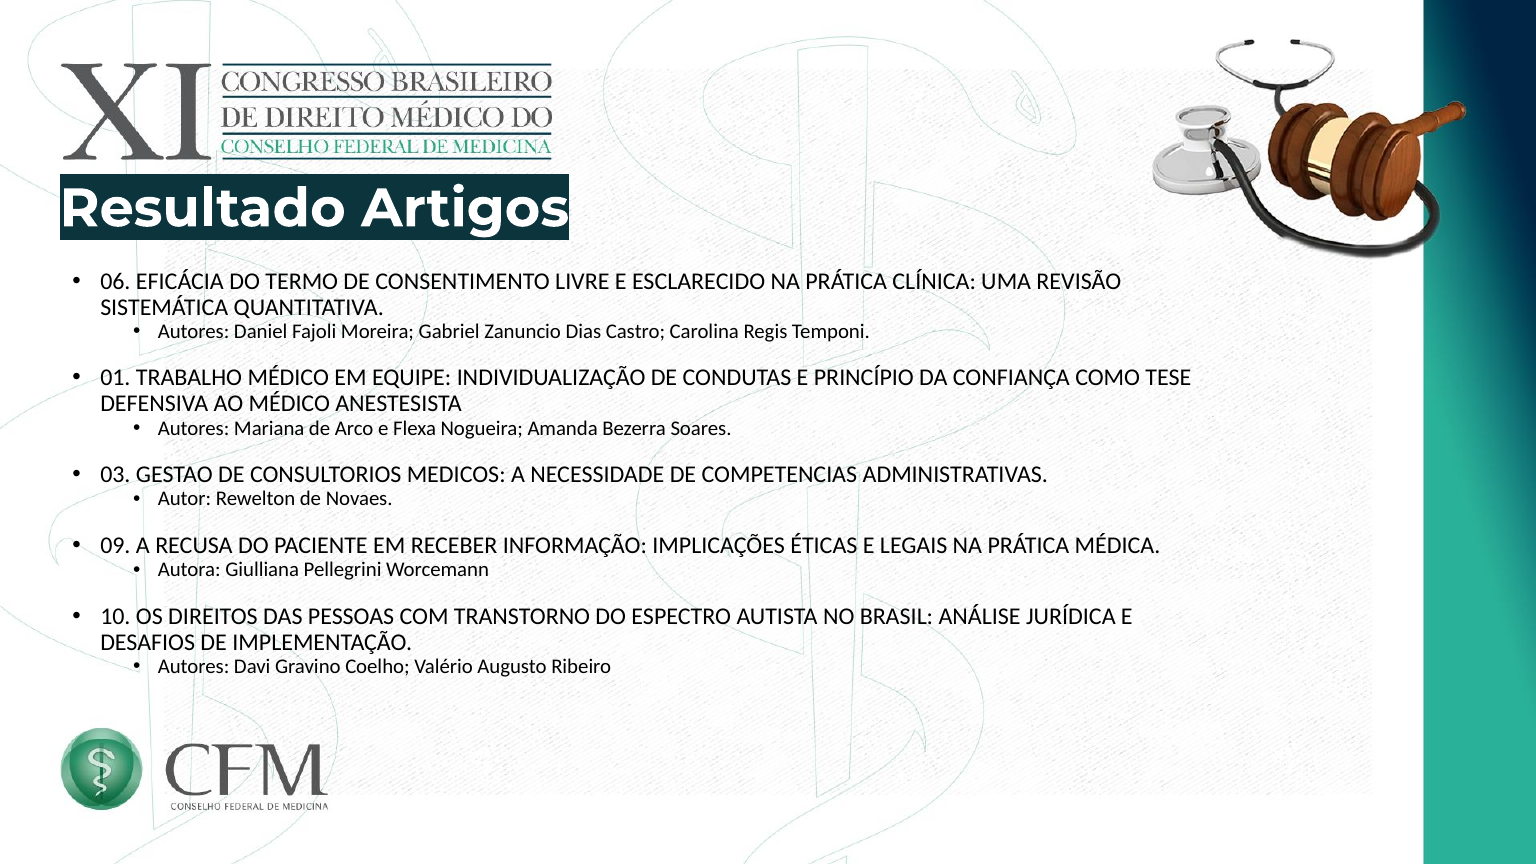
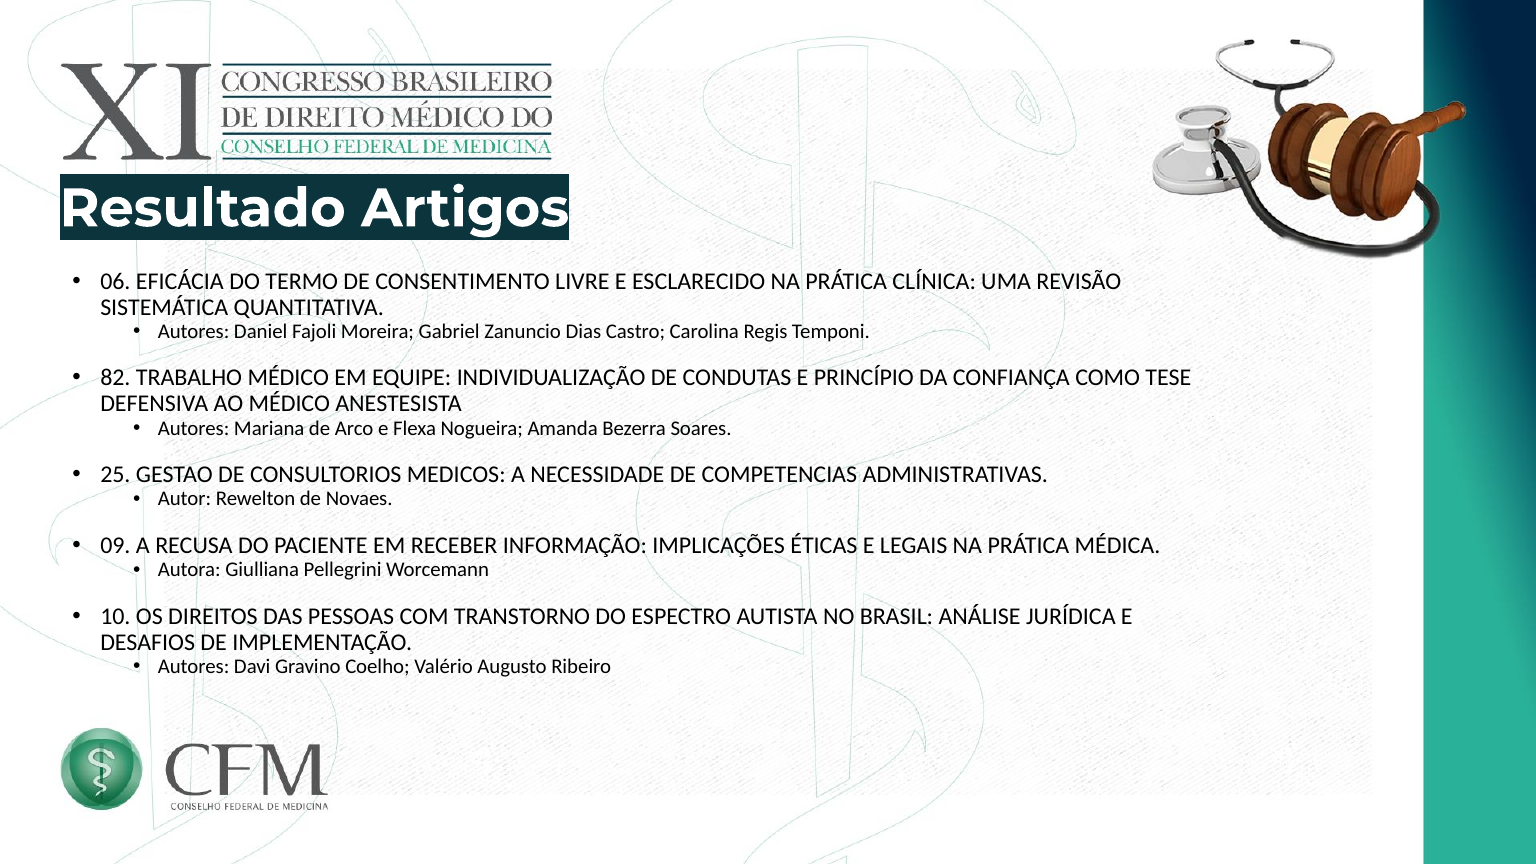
01: 01 -> 82 (115, 378)
03: 03 -> 25 (115, 475)
